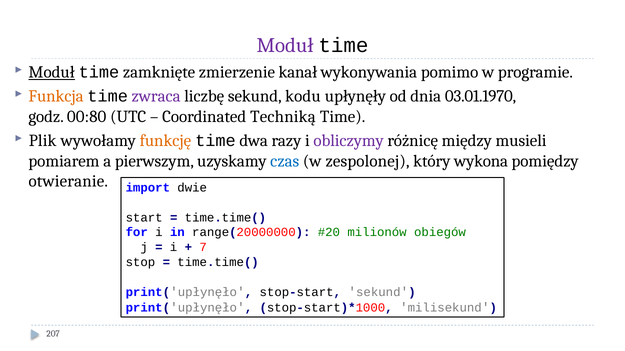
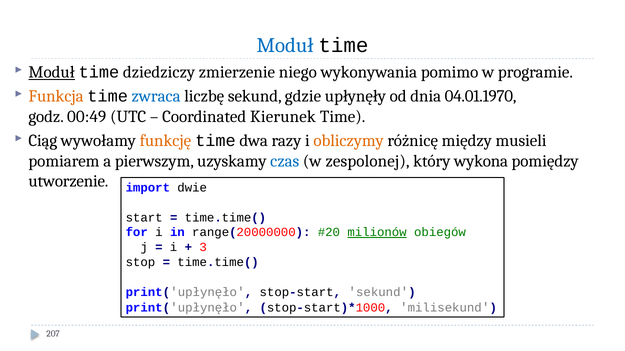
Moduł colour: purple -> blue (285, 45)
zamknięte: zamknięte -> dziedziczy (159, 72)
kanał: kanał -> niego (298, 72)
zwraca colour: purple -> blue (156, 96)
kodu: kodu -> gdzie (303, 96)
03.01.1970: 03.01.1970 -> 04.01.1970 (481, 96)
00:80: 00:80 -> 00:49 (87, 117)
Techniką: Techniką -> Kierunek (283, 117)
Plik: Plik -> Ciąg (43, 141)
obliczymy colour: purple -> orange (349, 141)
otwieranie: otwieranie -> utworzenie (68, 182)
milionów underline: none -> present (377, 233)
7: 7 -> 3 (203, 248)
